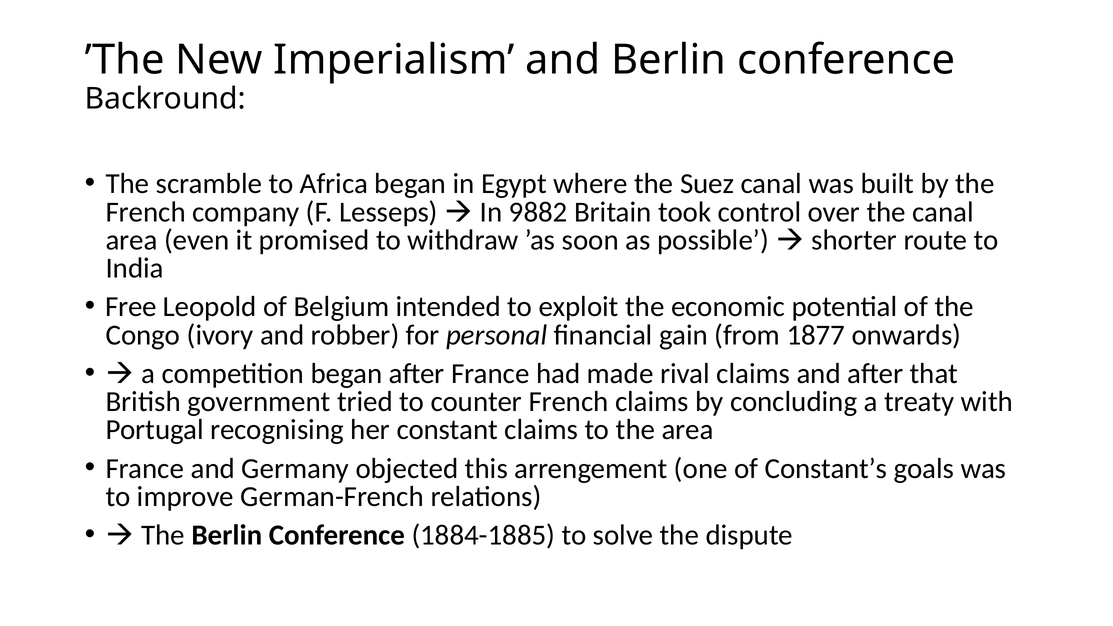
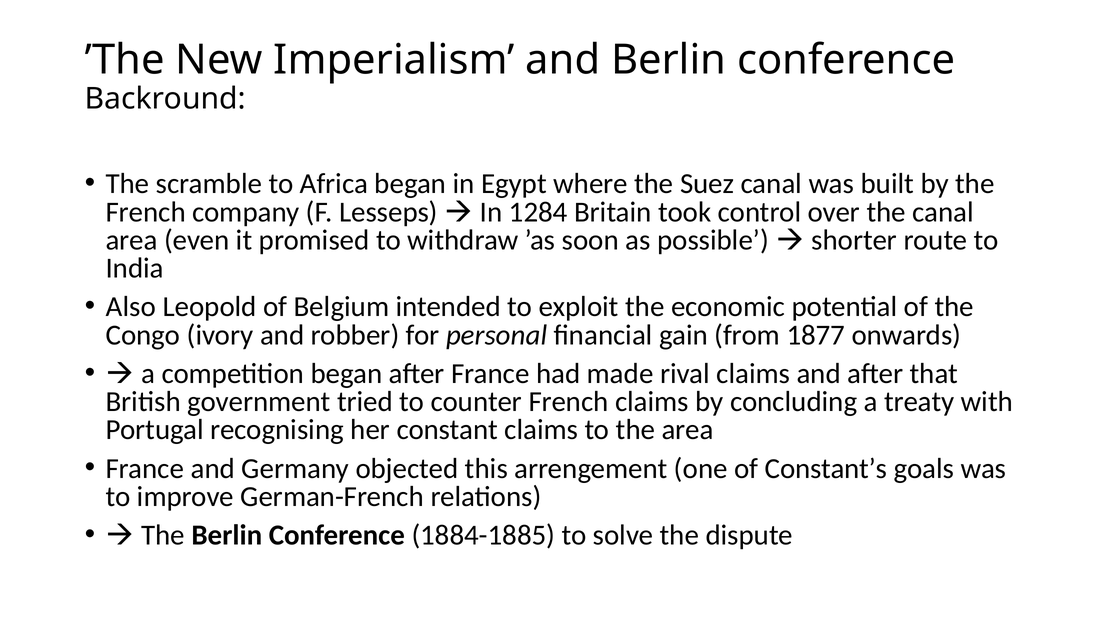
9882: 9882 -> 1284 (538, 212)
Free: Free -> Also (131, 307)
